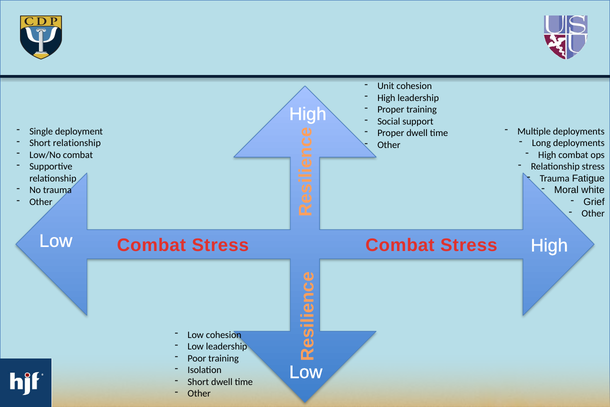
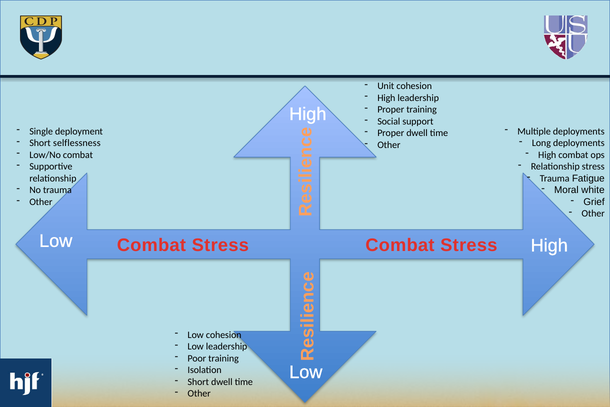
Short relationship: relationship -> selflessness (77, 143)
